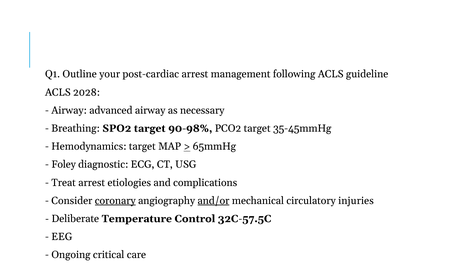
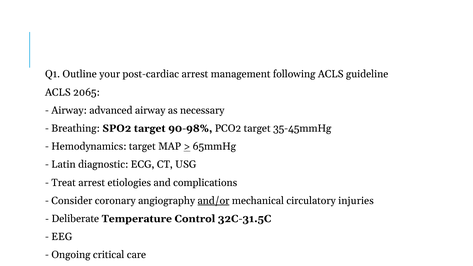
2028: 2028 -> 2065 (86, 92)
Foley: Foley -> Latin (63, 165)
coronary underline: present -> none (115, 201)
32C-57.5C: 32C-57.5C -> 32C-31.5C (245, 219)
